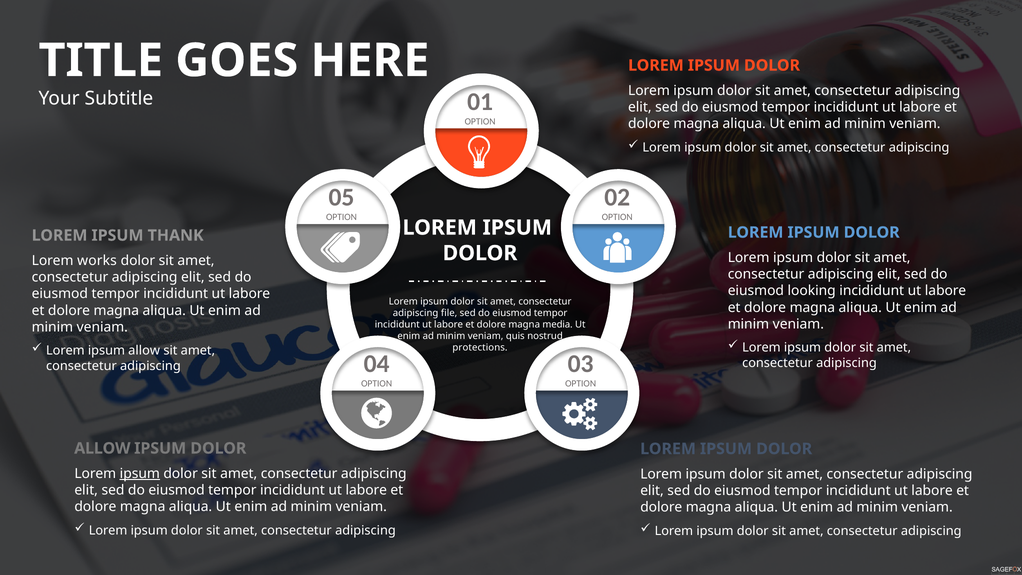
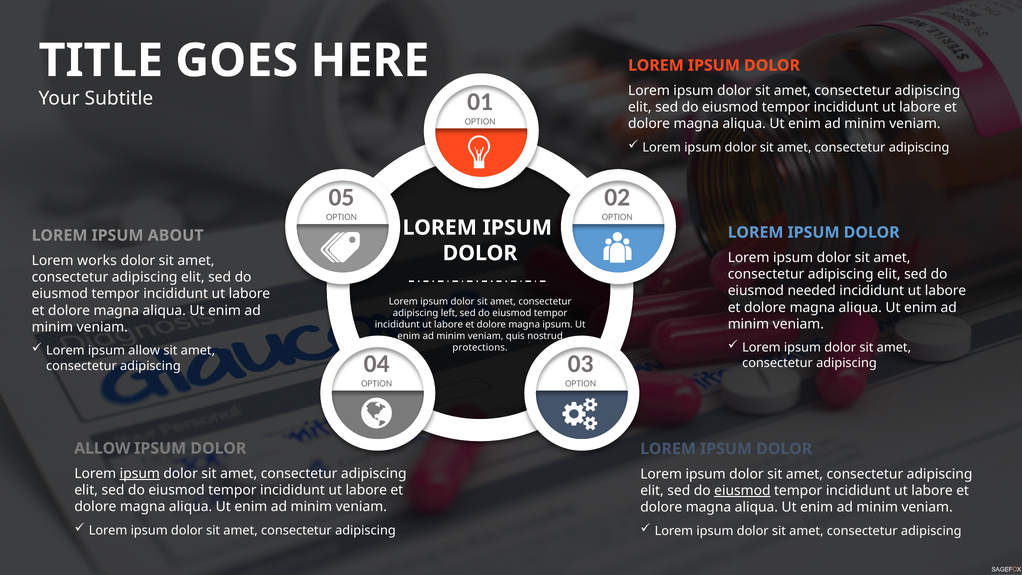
THANK: THANK -> ABOUT (176, 235)
looking: looking -> needed (812, 291)
file: file -> left (449, 313)
magna media: media -> ipsum (558, 325)
eiusmod underline: none -> present (742, 491)
